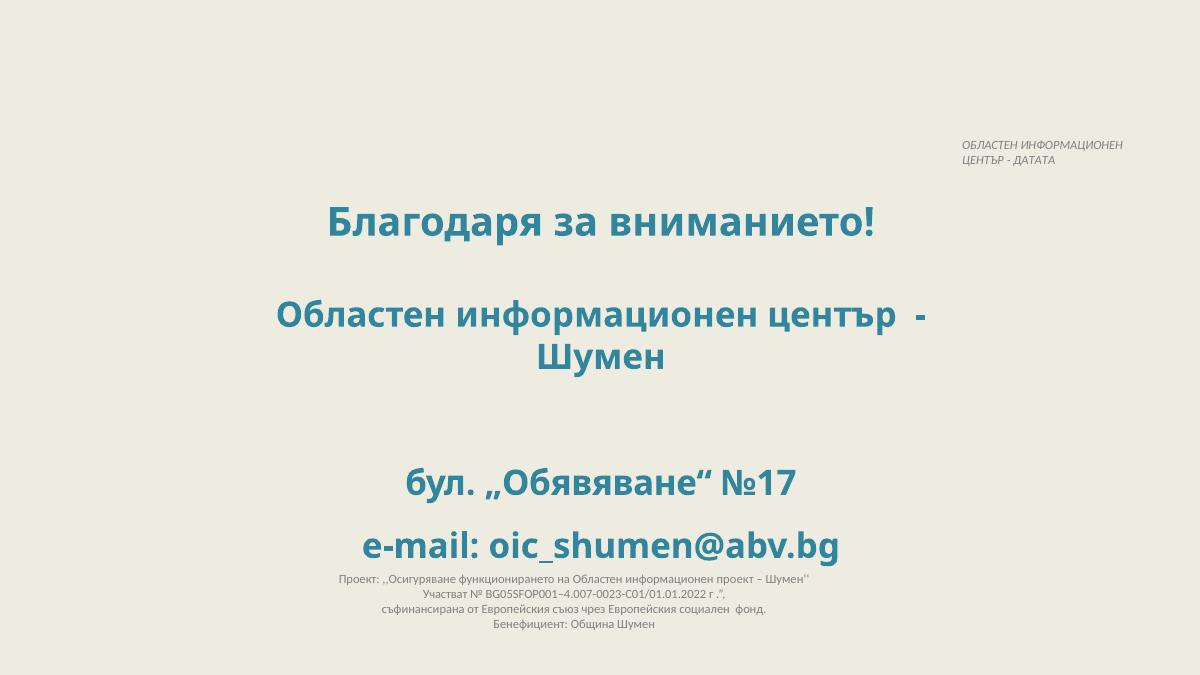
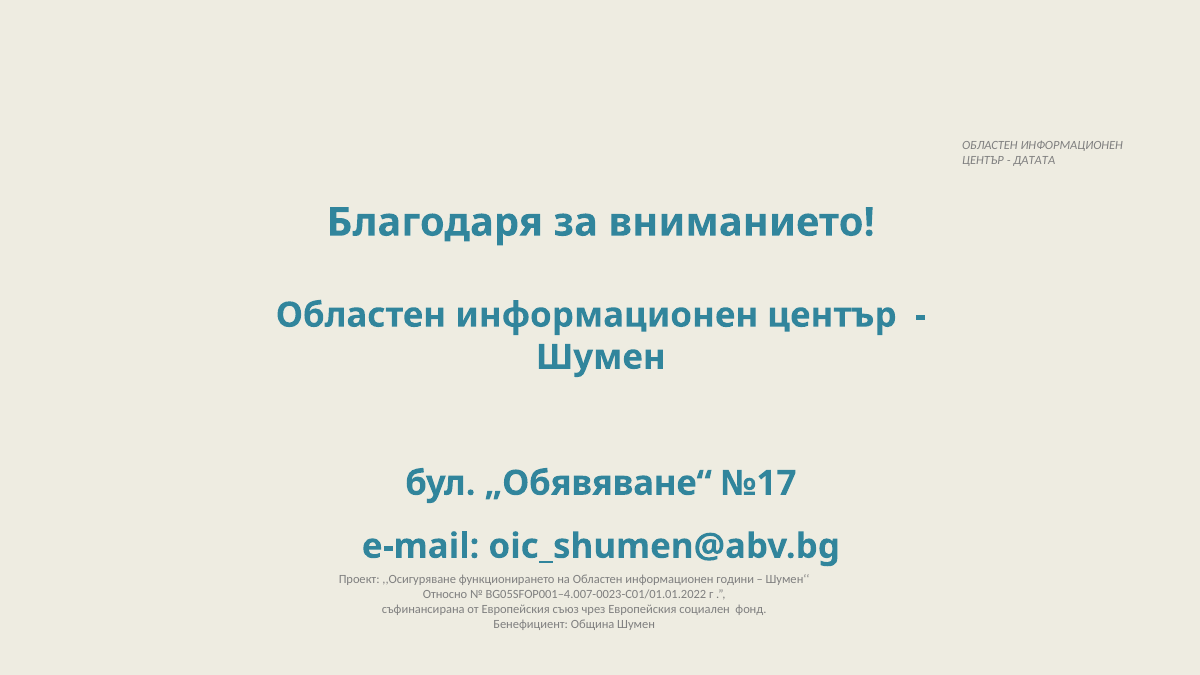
информационен проект: проект -> години (735, 579)
Участват: Участват -> Относно (445, 594)
